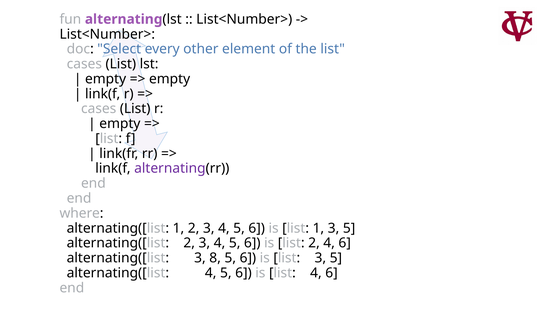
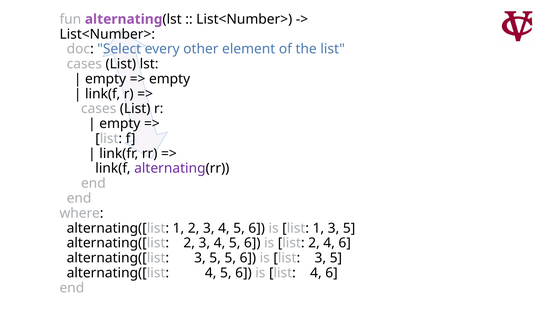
alternating([list 3 8: 8 -> 5 (215, 258)
